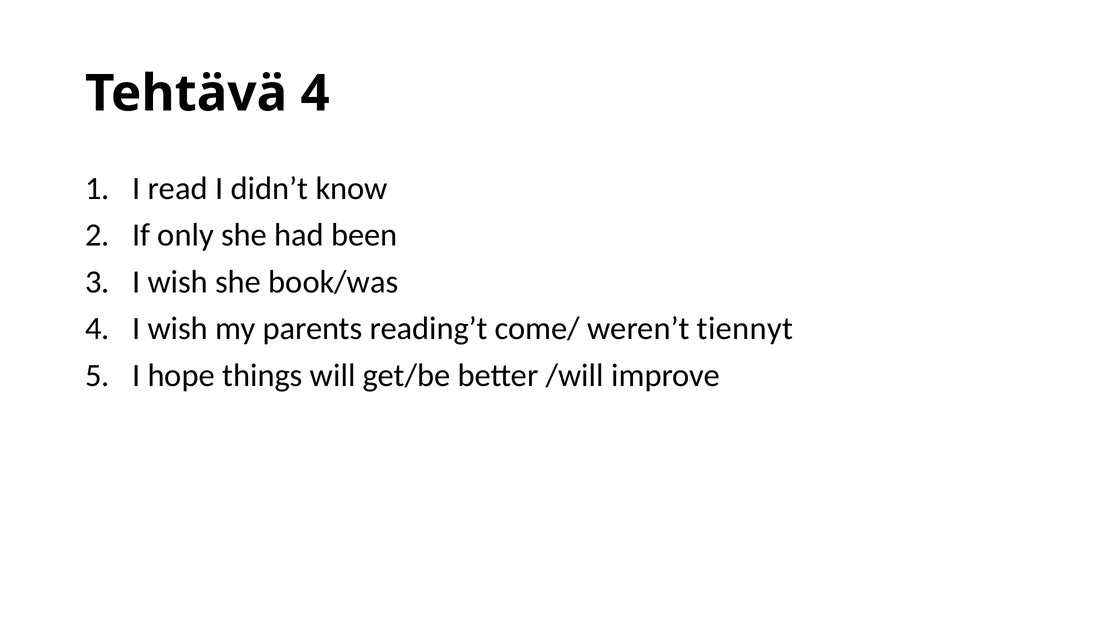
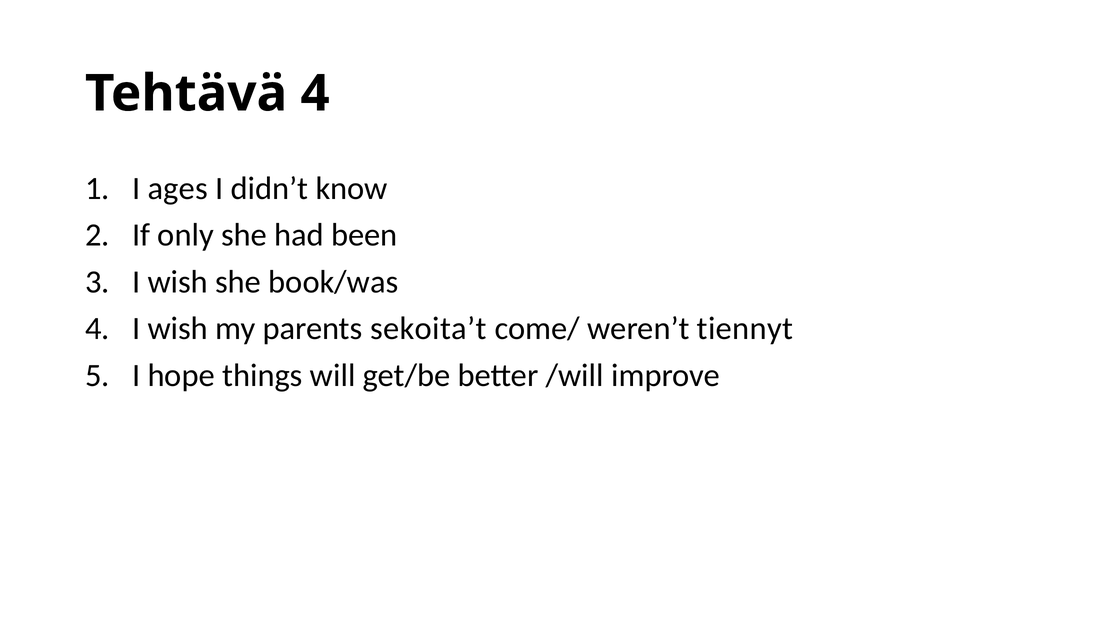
read: read -> ages (178, 189)
reading’t: reading’t -> sekoita’t (428, 329)
